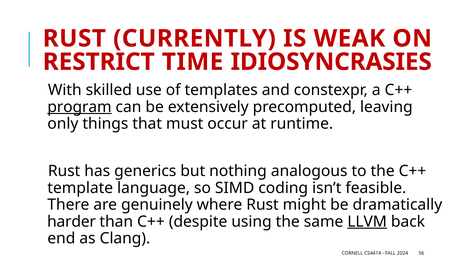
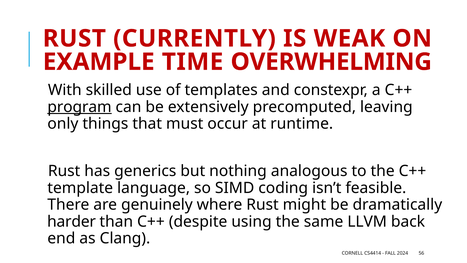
RESTRICT: RESTRICT -> EXAMPLE (99, 62)
IDIOSYNCRASIES: IDIOSYNCRASIES -> OVERWHELMING (331, 62)
LLVM underline: present -> none (367, 221)
